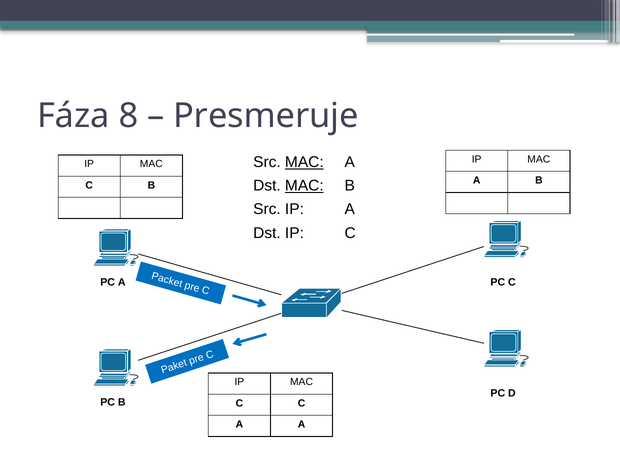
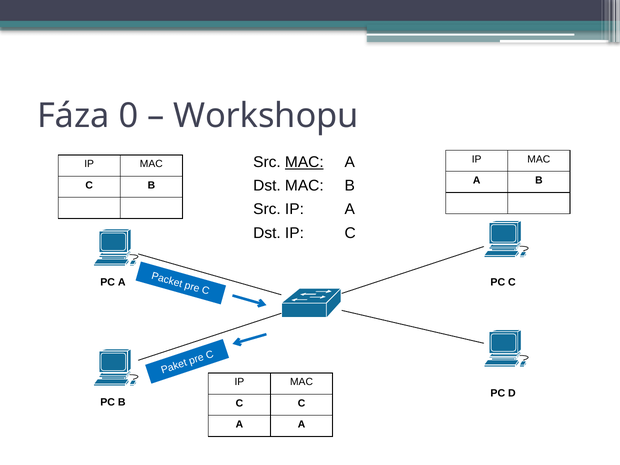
8: 8 -> 0 (128, 116)
Presmeruje: Presmeruje -> Workshopu (266, 116)
MAC underline: present -> none (304, 186)
